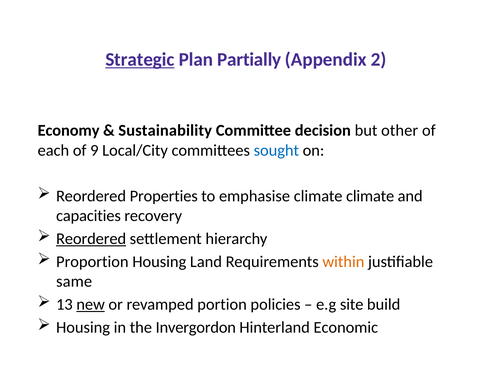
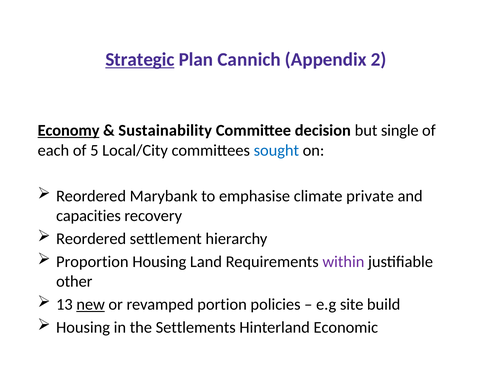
Partially: Partially -> Cannich (249, 60)
Economy underline: none -> present (69, 131)
other: other -> single (400, 131)
9: 9 -> 5 (94, 150)
Properties: Properties -> Marybank (164, 196)
climate climate: climate -> private (370, 196)
Reordered underline: present -> none (91, 239)
within colour: orange -> purple (343, 262)
same: same -> other (74, 281)
Invergordon: Invergordon -> Settlements (196, 327)
